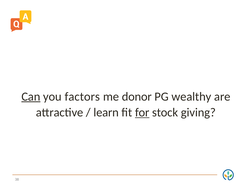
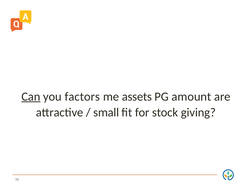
donor: donor -> assets (137, 97)
wealthy: wealthy -> amount (191, 97)
learn: learn -> small (106, 113)
for underline: present -> none (142, 113)
